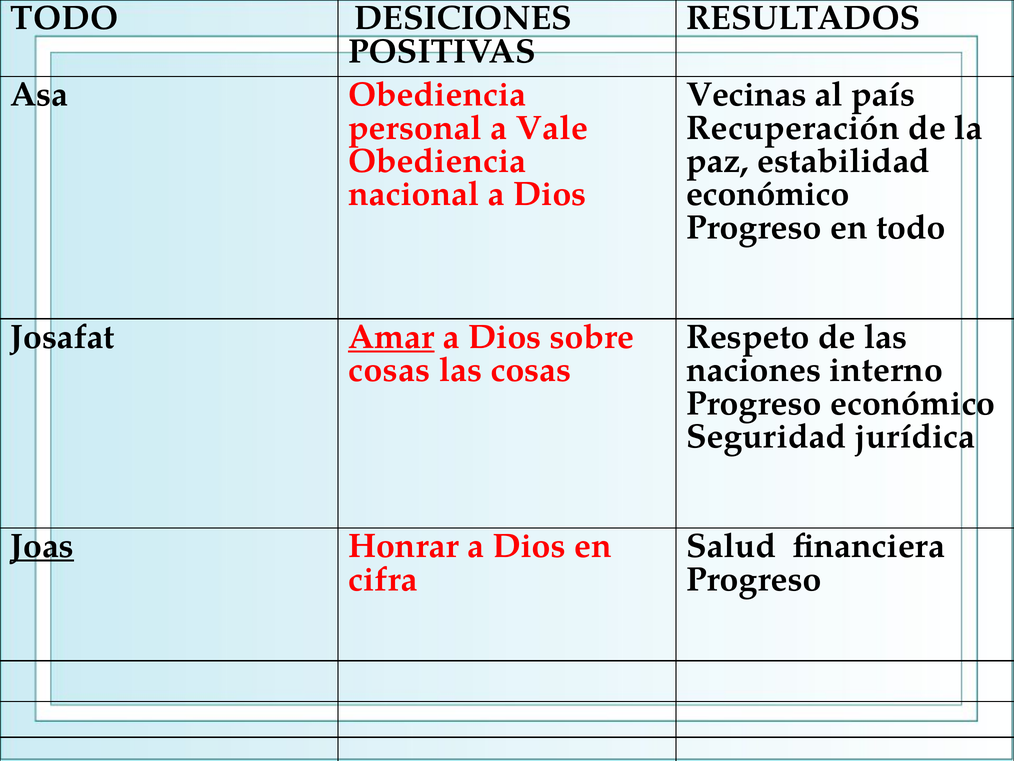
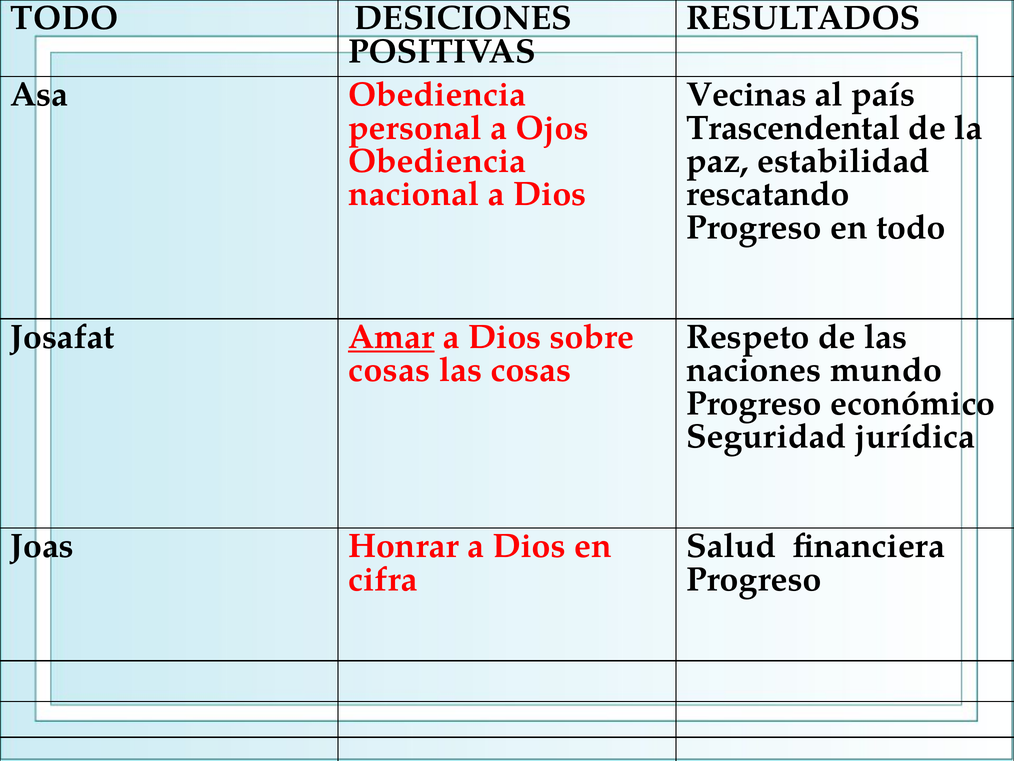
Vale: Vale -> Ojos (552, 128)
Recuperación: Recuperación -> Trascendental (793, 128)
económico: económico -> rescatando (768, 194)
interno: interno -> mundo (886, 370)
Joas underline: present -> none (42, 546)
